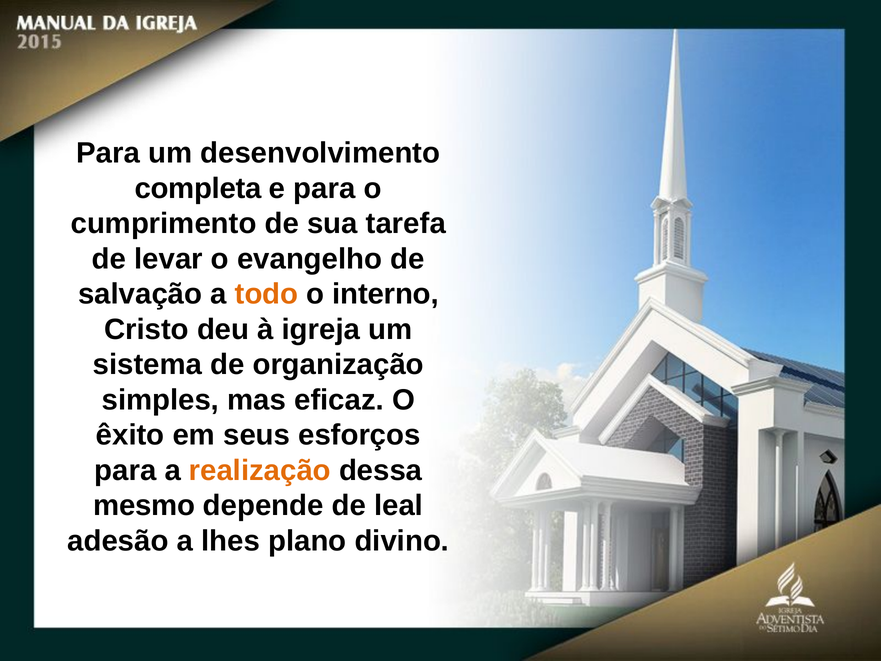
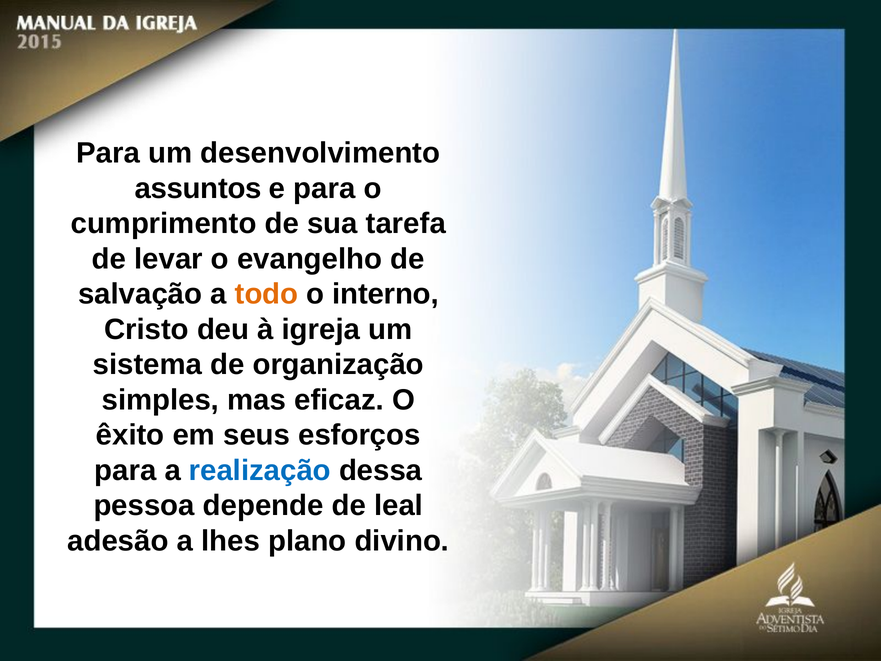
completa: completa -> assuntos (198, 188)
realização colour: orange -> blue (260, 470)
mesmo: mesmo -> pessoa (144, 506)
